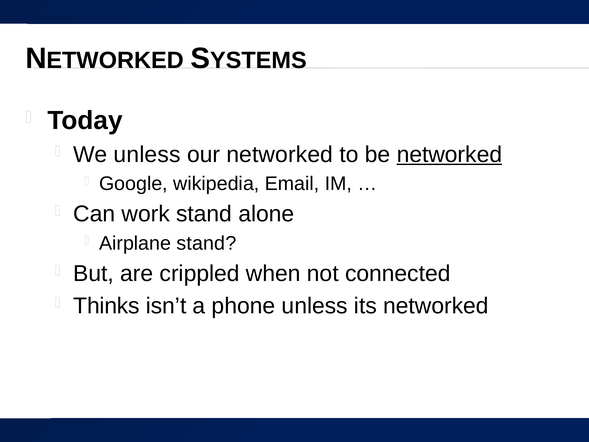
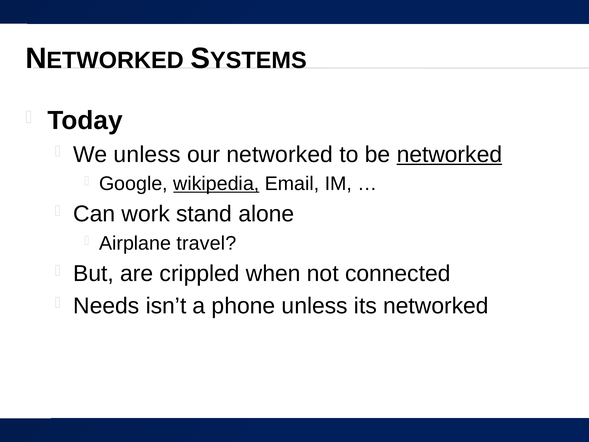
wikipedia underline: none -> present (216, 184)
Airplane stand: stand -> travel (206, 243)
Thinks: Thinks -> Needs (106, 306)
